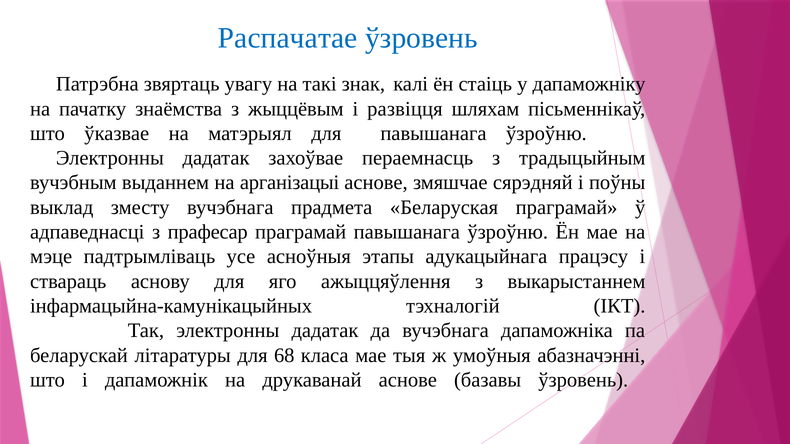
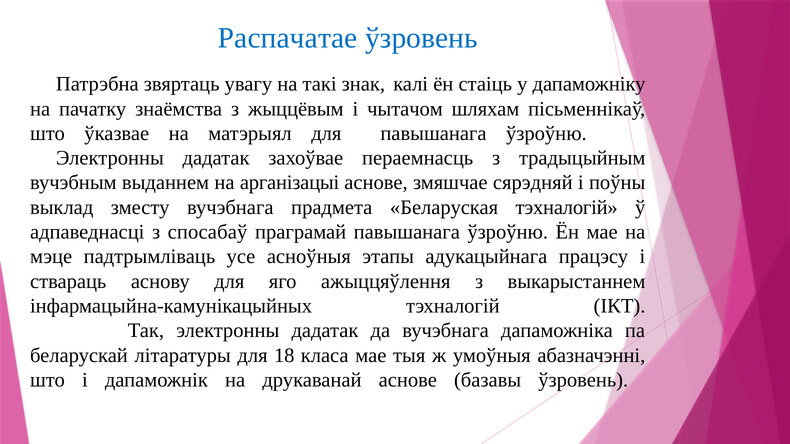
развіцця: развіцця -> чытачом (405, 109)
Беларуская праграмай: праграмай -> тэхналогій (567, 208)
прафесар: прафесар -> спосабаў (208, 232)
68: 68 -> 18 (284, 356)
